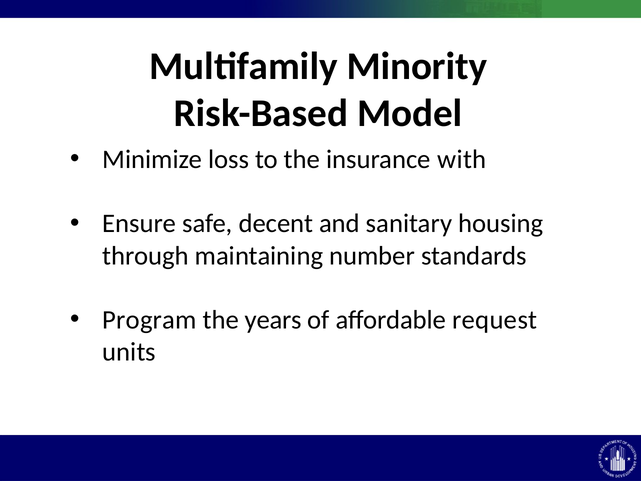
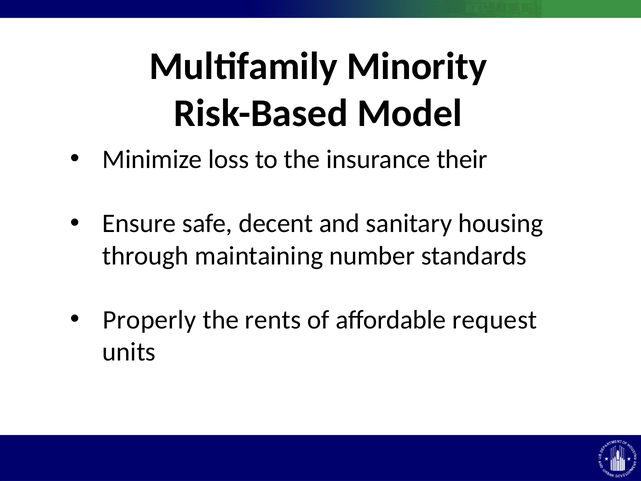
with: with -> their (462, 159)
Program: Program -> Properly (149, 320)
years: years -> rents (273, 320)
